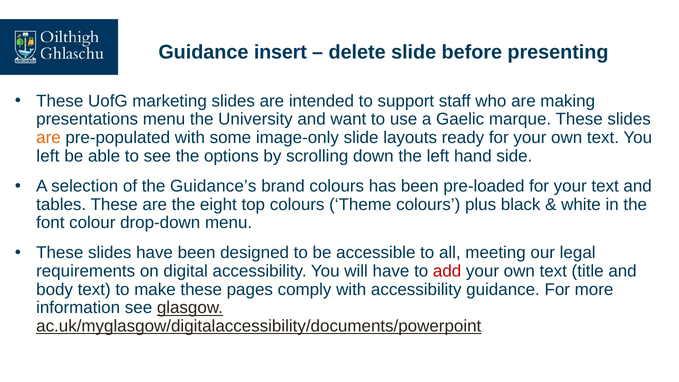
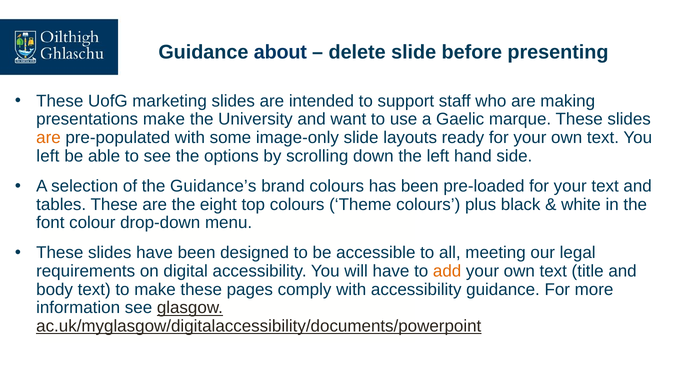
insert: insert -> about (280, 52)
presentations menu: menu -> make (164, 119)
add colour: red -> orange (447, 271)
